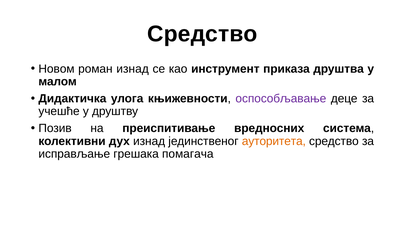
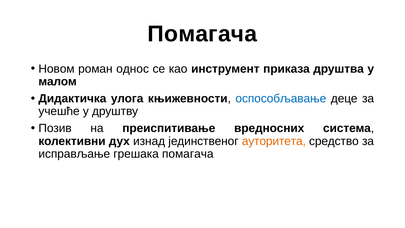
Средство: Средство -> Помагача (202, 34)
роман изнад: изнад -> однос (133, 69)
оспособљавање colour: purple -> blue (281, 99)
